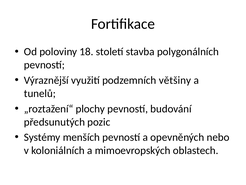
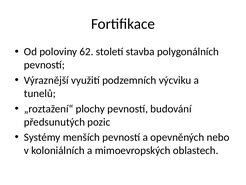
18: 18 -> 62 (87, 52)
většiny: většiny -> výcviku (175, 80)
